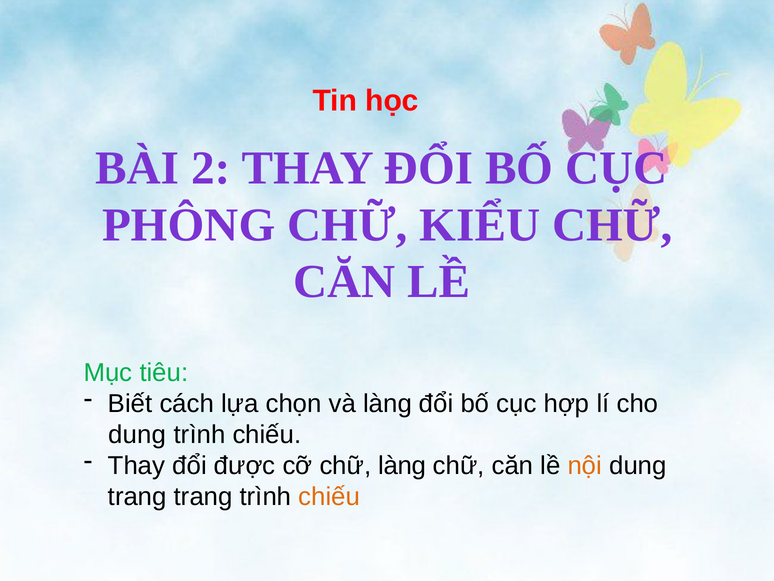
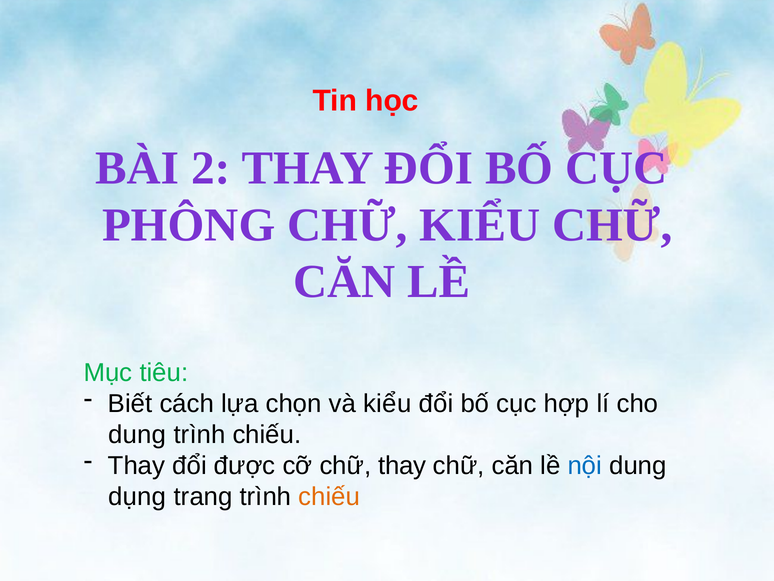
và làng: làng -> kiểu (387, 403)
chữ làng: làng -> thay (402, 465)
nội colour: orange -> blue (585, 465)
trang: trang -> dụng (137, 496)
